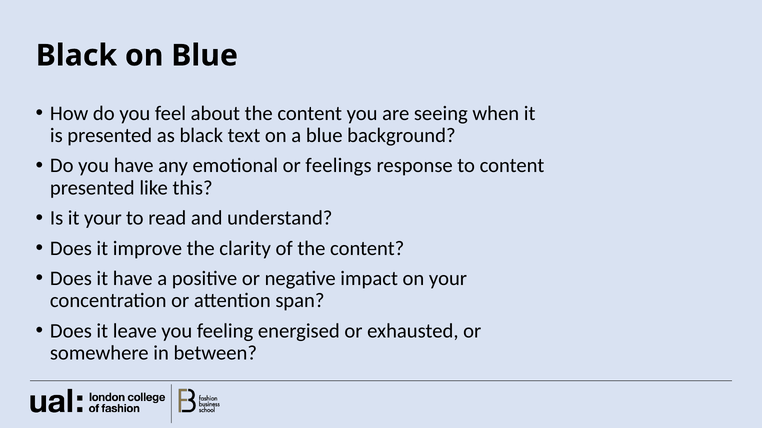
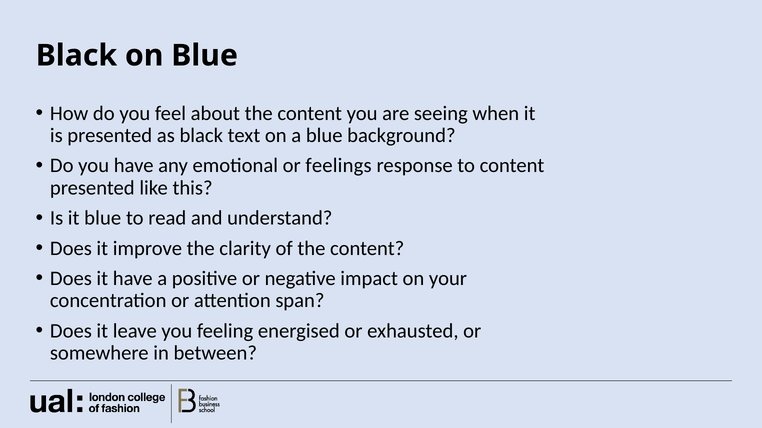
it your: your -> blue (103, 218)
